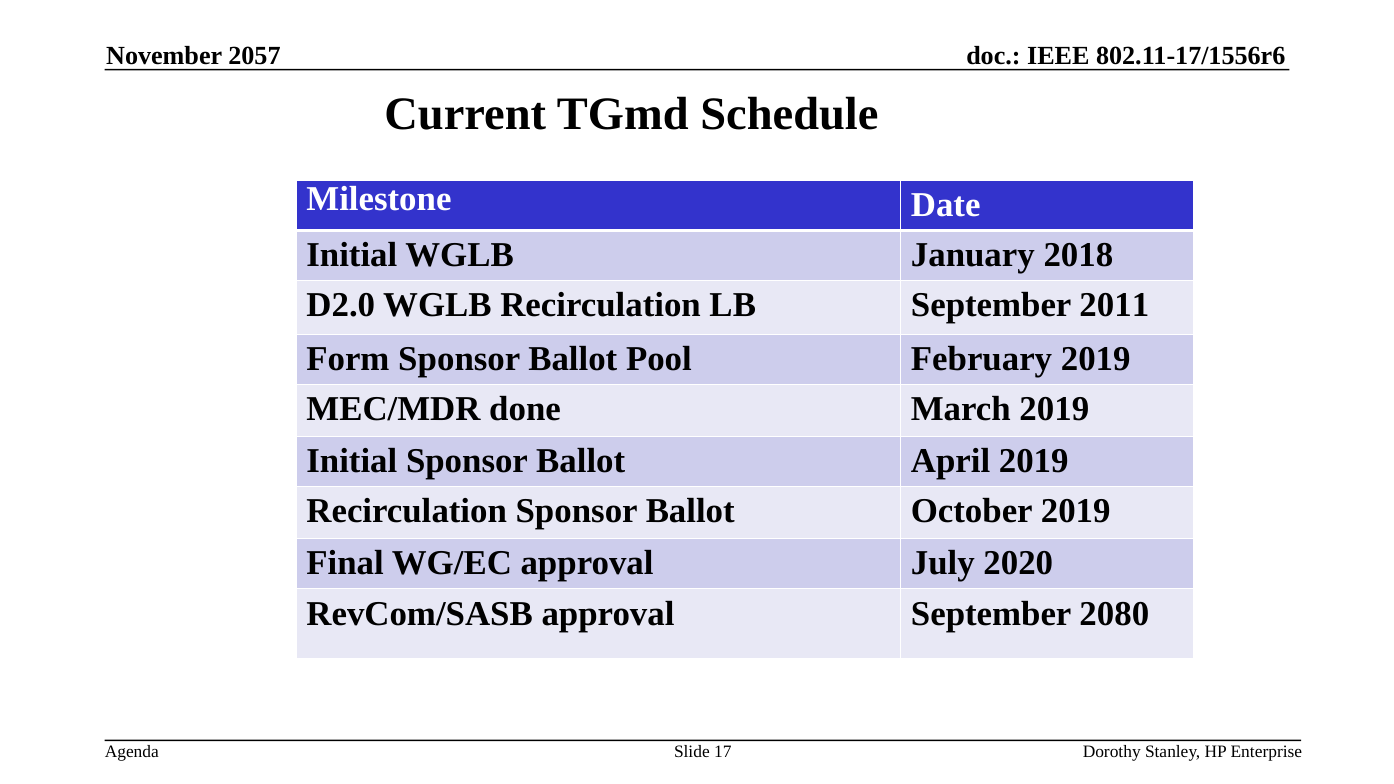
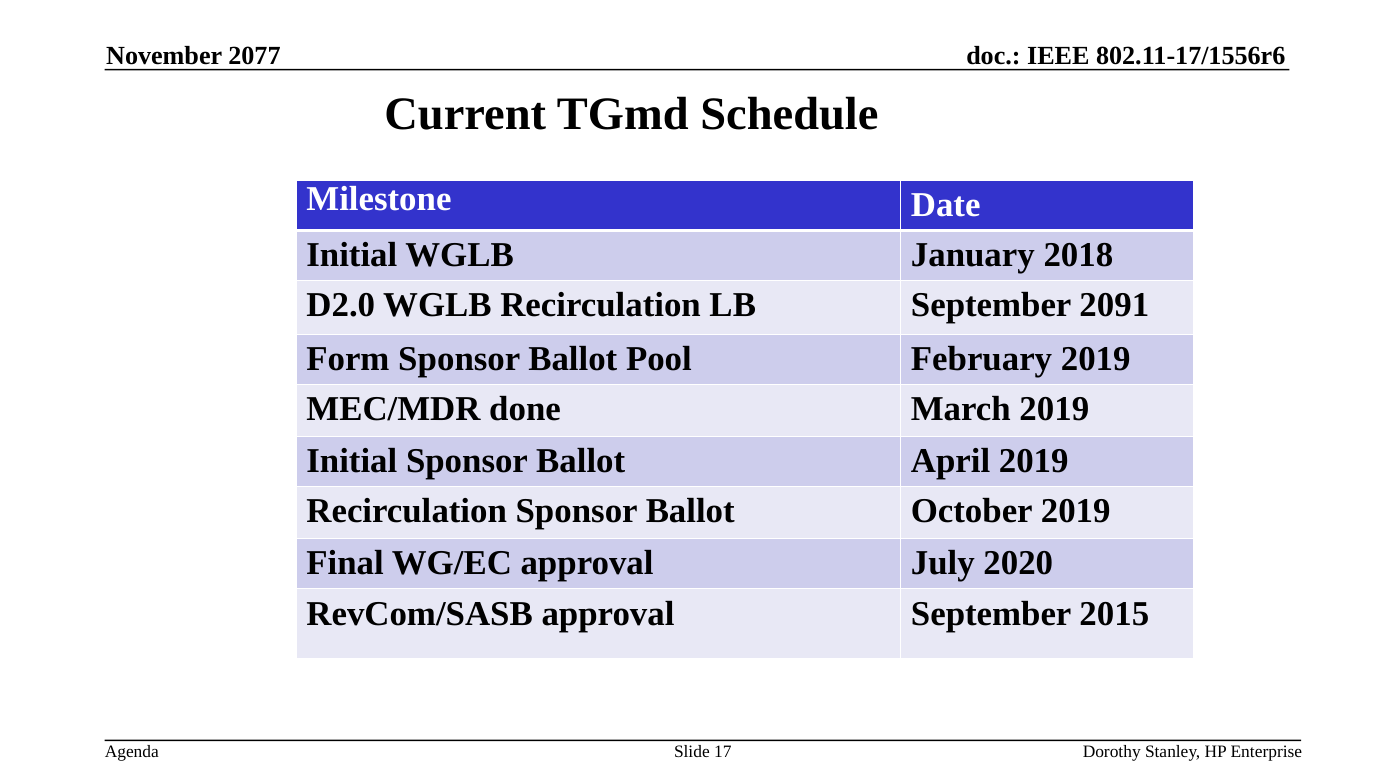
2057: 2057 -> 2077 (254, 56)
2011: 2011 -> 2091 (1114, 305)
2080: 2080 -> 2015 (1114, 614)
